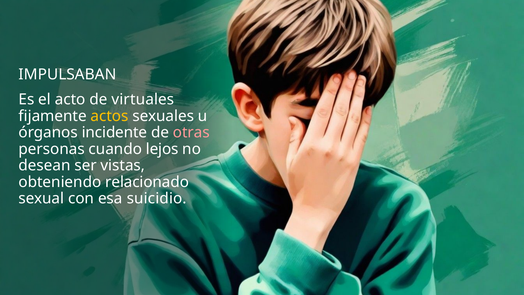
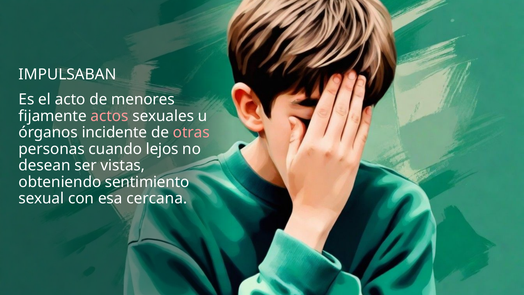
virtuales: virtuales -> menores (143, 99)
actos colour: yellow -> pink (110, 116)
relacionado: relacionado -> sentimiento (147, 182)
suicidio: suicidio -> cercana (157, 198)
